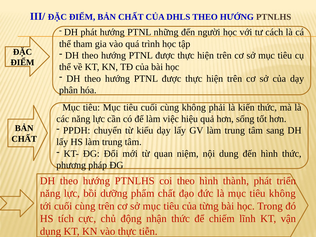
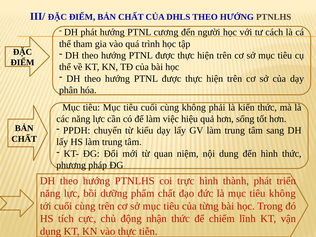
những: những -> cương (166, 32)
coi theo: theo -> trực (186, 181)
